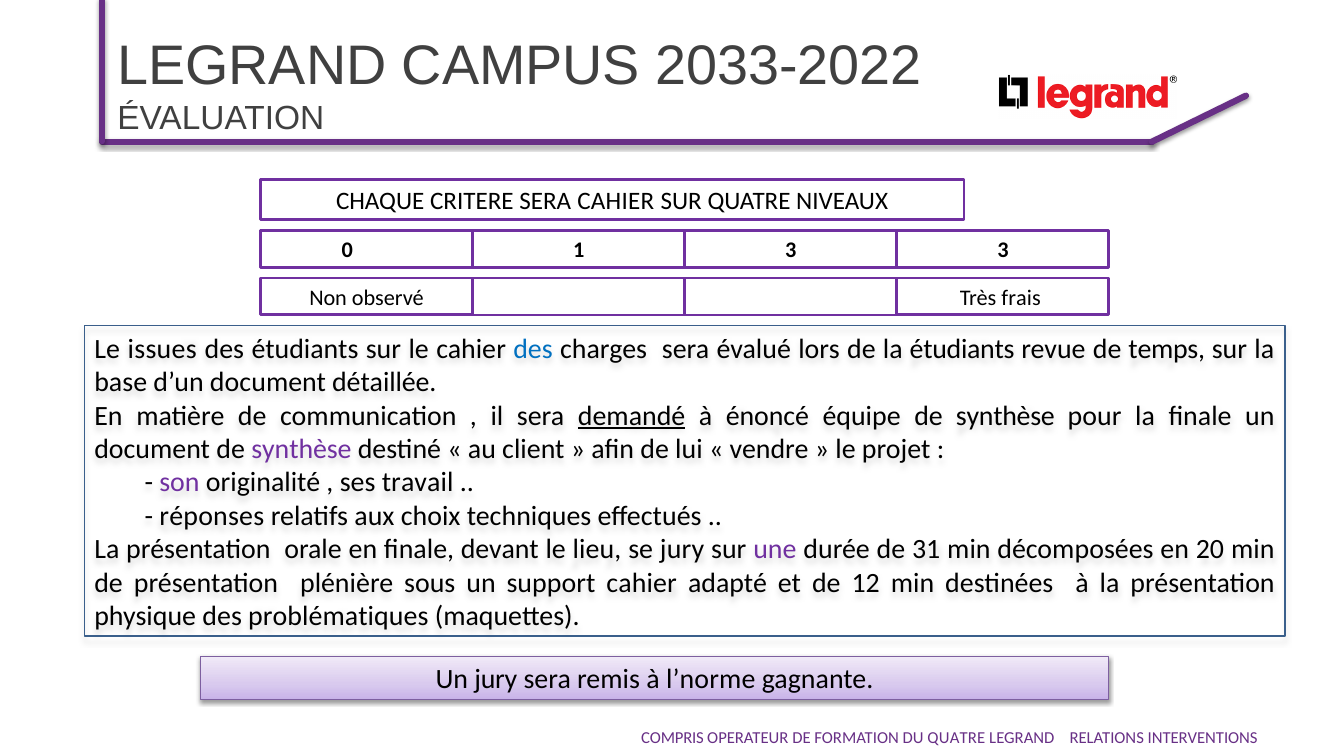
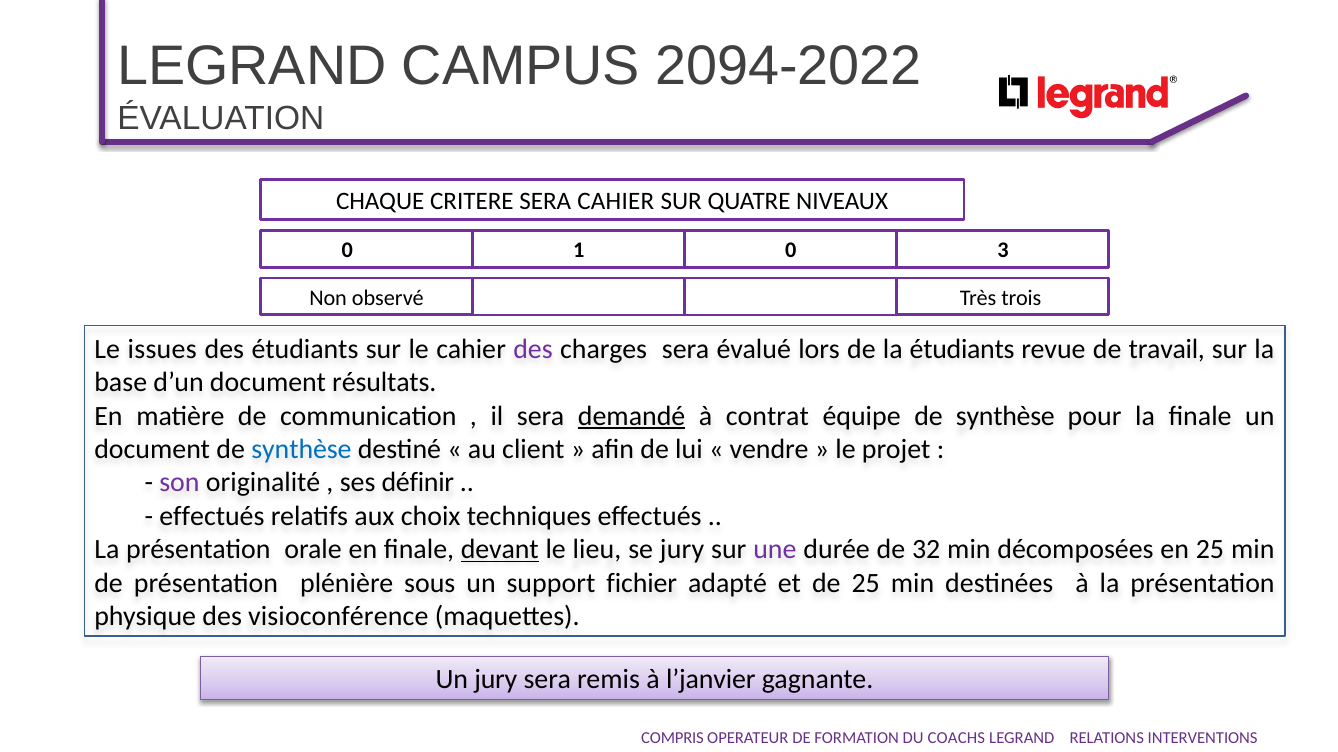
2033-2022: 2033-2022 -> 2094-2022 (789, 66)
1 3: 3 -> 0 (791, 251)
frais: frais -> trois (1021, 298)
des colour: blue -> purple (533, 349)
temps: temps -> travail (1167, 349)
détaillée: détaillée -> résultats (384, 383)
énoncé: énoncé -> contrat (767, 416)
synthèse colour: purple -> blue (301, 450)
travail: travail -> définir (418, 483)
réponses: réponses -> effectués (212, 517)
devant underline: none -> present (500, 550)
31: 31 -> 32 (926, 550)
en 20: 20 -> 25 (1210, 550)
support cahier: cahier -> fichier (642, 584)
de 12: 12 -> 25 (866, 584)
problématiques: problématiques -> visioconférence (338, 617)
l’norme: l’norme -> l’janvier (711, 680)
DU QUATRE: QUATRE -> COACHS (956, 739)
